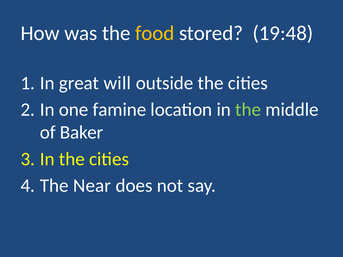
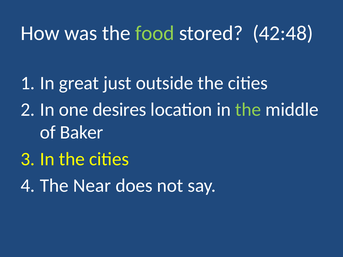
food colour: yellow -> light green (155, 33)
19:48: 19:48 -> 42:48 (283, 33)
will: will -> just (117, 83)
famine: famine -> desires (120, 110)
